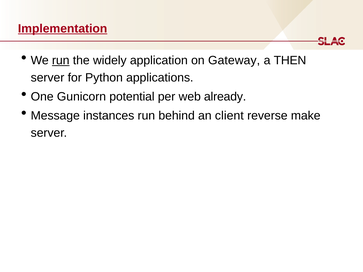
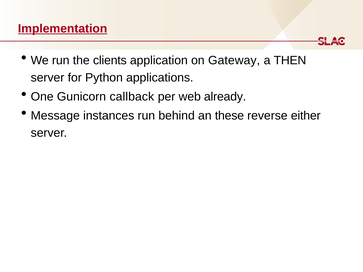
run underline: present -> none (61, 60)
widely: widely -> clients (110, 60)
potential: potential -> callback (132, 97)
client: client -> these (229, 116)
make: make -> either (306, 116)
